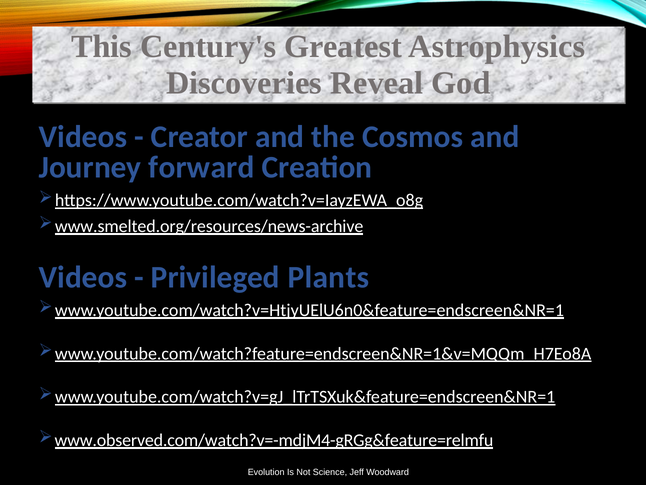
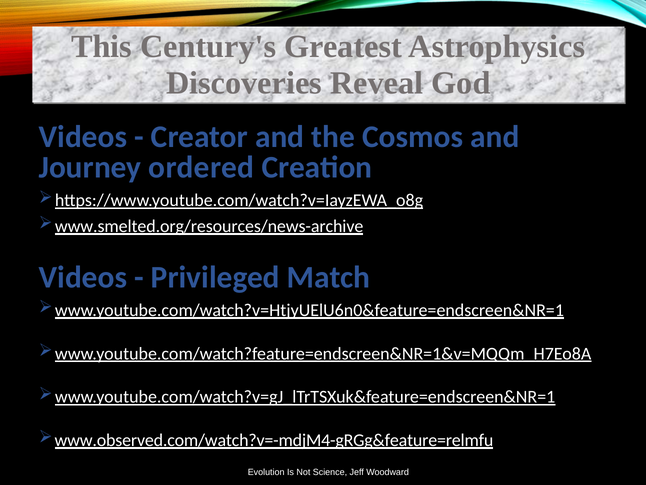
forward: forward -> ordered (201, 167)
Plants: Plants -> Match (329, 277)
